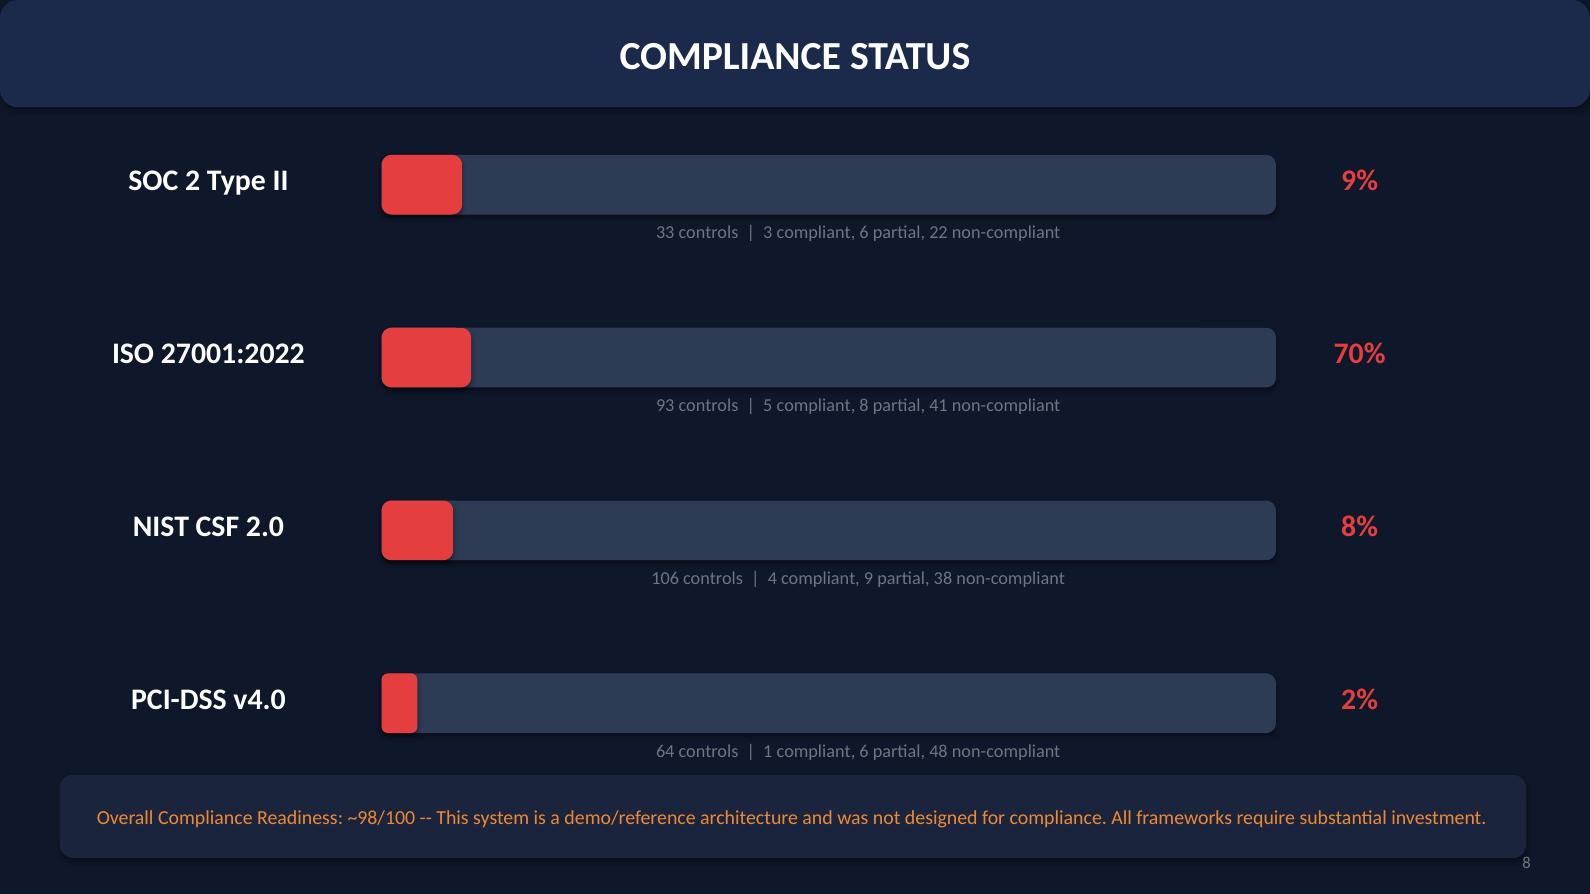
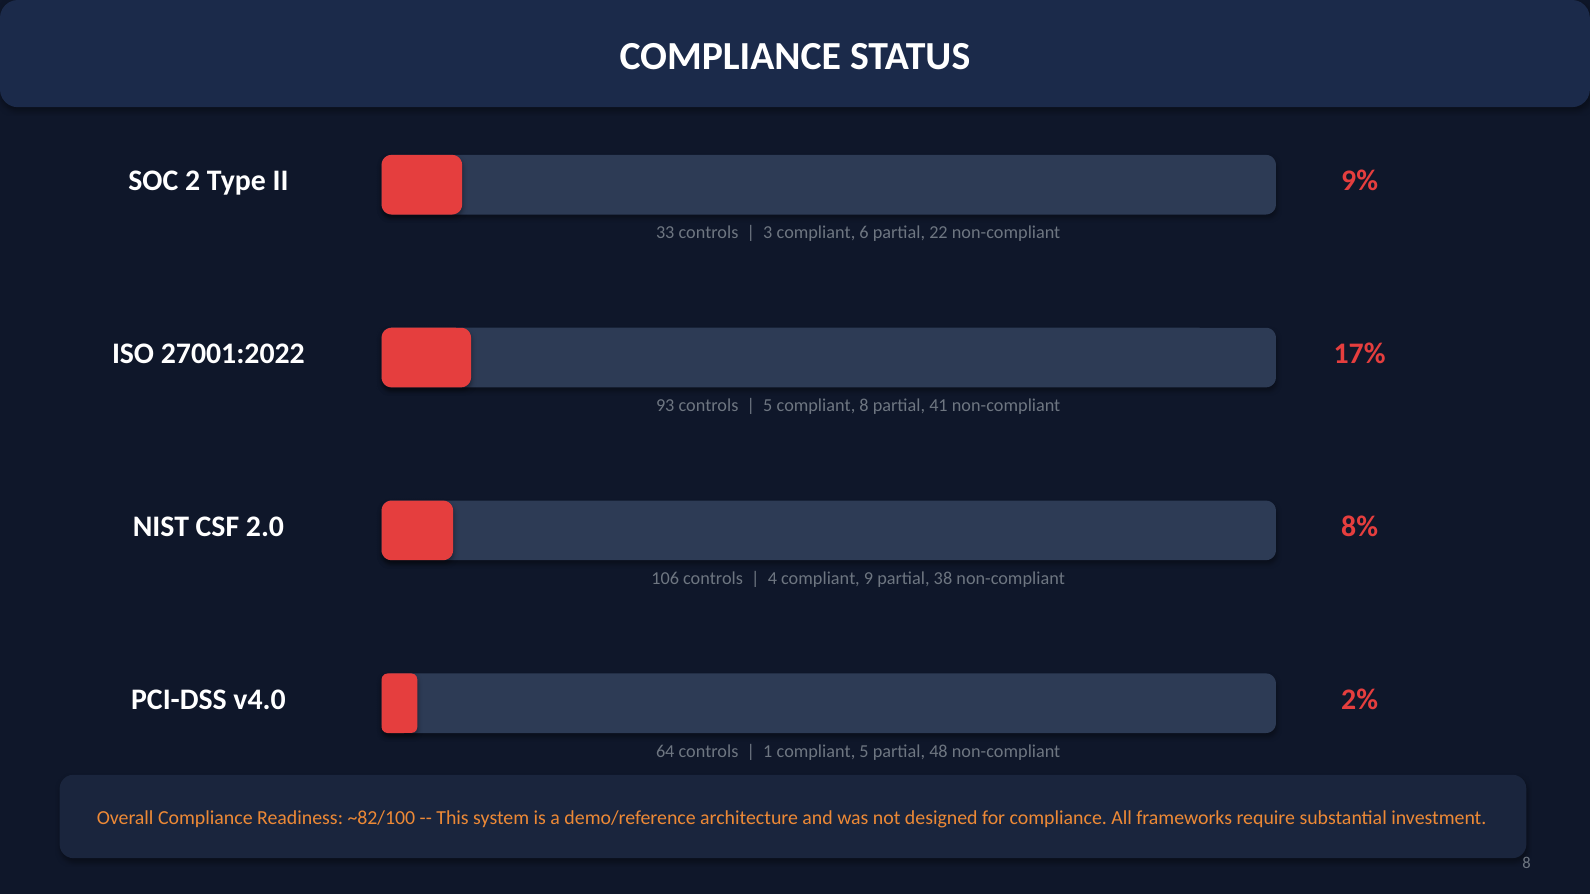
70%: 70% -> 17% (1360, 354)
1 compliant 6: 6 -> 5 (864, 751)
~98/100: ~98/100 -> ~82/100 (381, 818)
